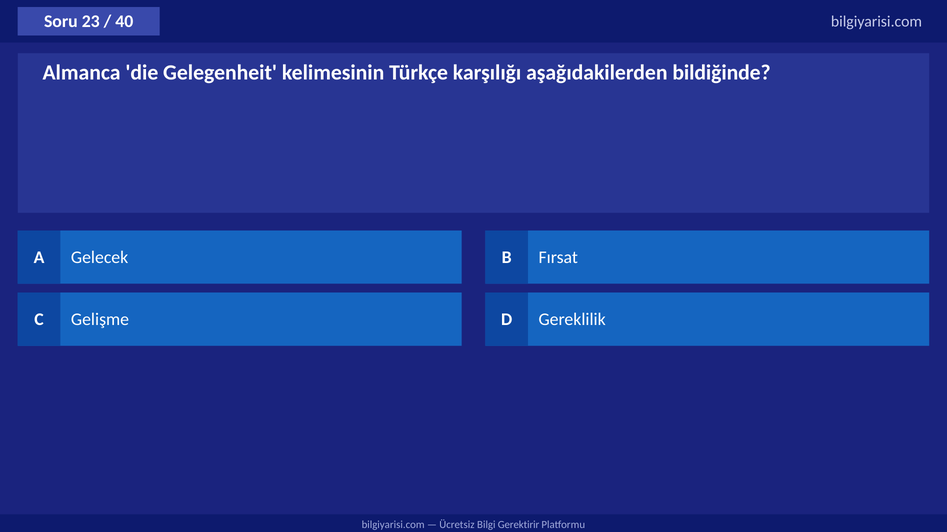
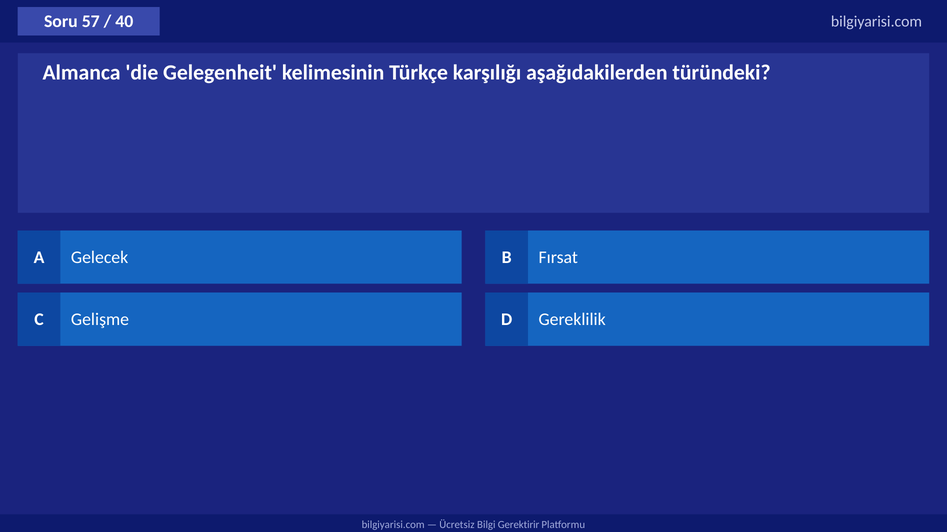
23: 23 -> 57 (91, 22)
bildiğinde: bildiğinde -> türündeki (721, 73)
